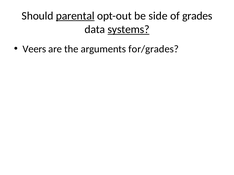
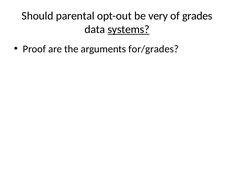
parental underline: present -> none (75, 16)
side: side -> very (158, 16)
Veers: Veers -> Proof (34, 49)
